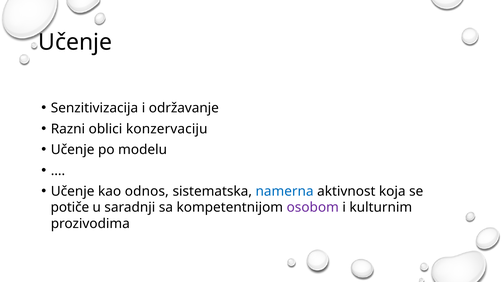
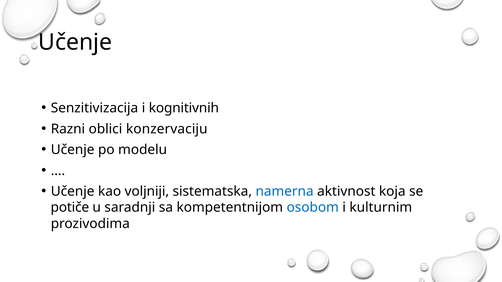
održavanje: održavanje -> kognitivnih (184, 108)
odnos: odnos -> voljniji (147, 192)
osobom colour: purple -> blue (313, 208)
